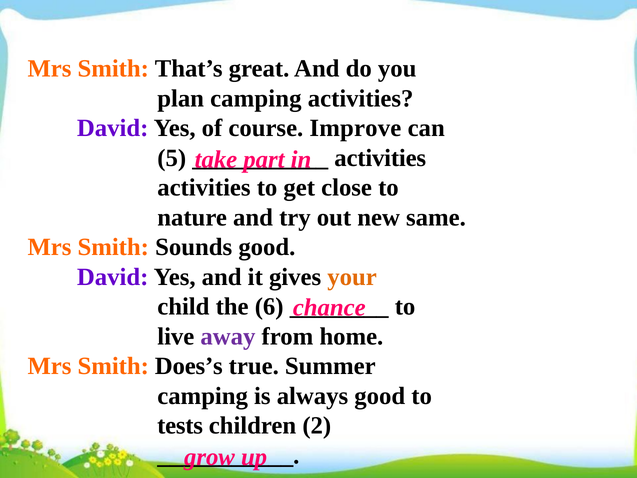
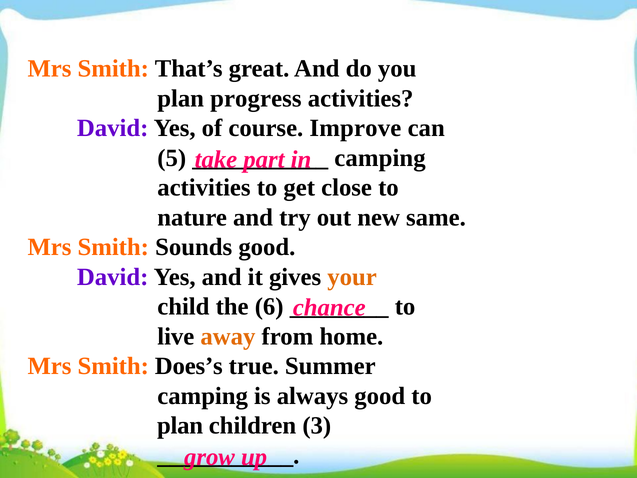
plan camping: camping -> progress (256, 98)
activities: activities -> camping (380, 158)
away colour: purple -> orange (228, 336)
tests: tests -> plan (180, 425)
2: 2 -> 3 (317, 425)
